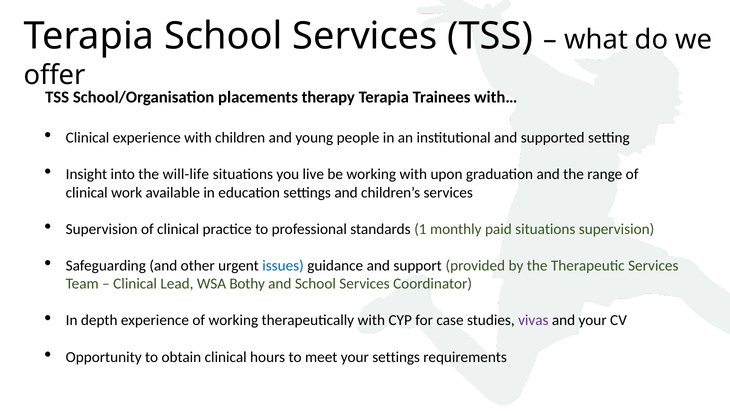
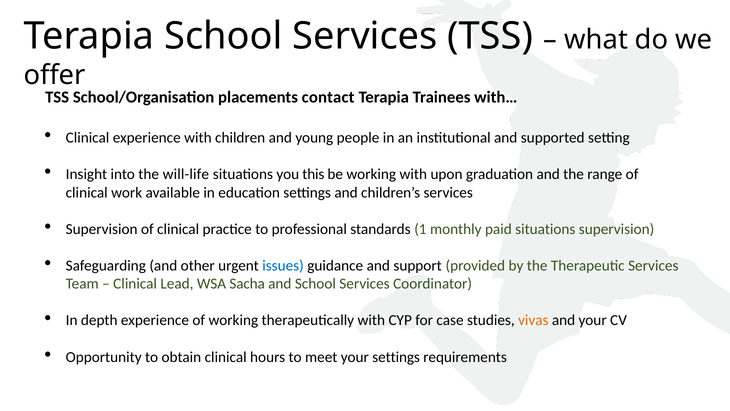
therapy: therapy -> contact (328, 97)
live: live -> this (313, 174)
Bothy: Bothy -> Sacha (247, 284)
vivas colour: purple -> orange (533, 320)
